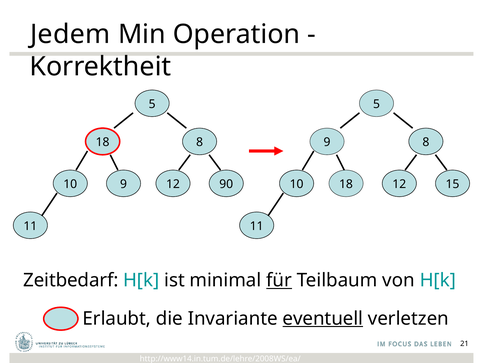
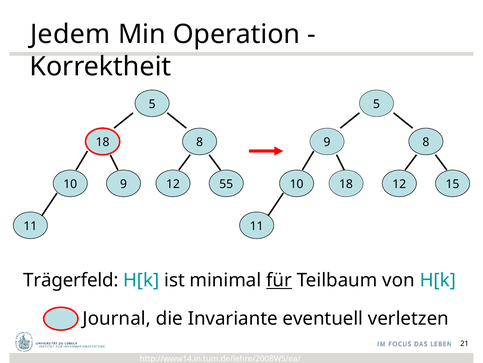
90: 90 -> 55 (226, 184)
Zeitbedarf: Zeitbedarf -> Trägerfeld (71, 280)
Erlaubt: Erlaubt -> Journal (117, 318)
eventuell underline: present -> none (323, 318)
